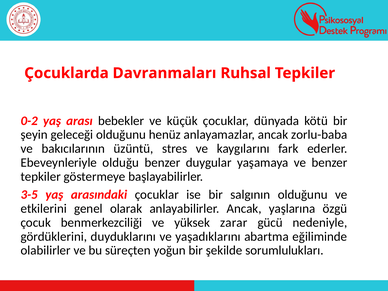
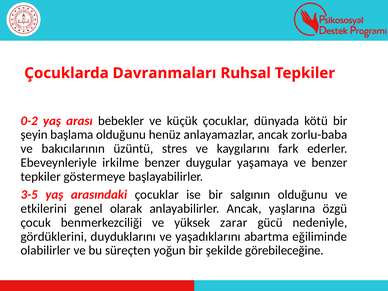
geleceği: geleceği -> başlama (72, 135)
olduğu: olduğu -> irkilme (121, 163)
sorumlulukları: sorumlulukları -> görebileceğine (284, 250)
